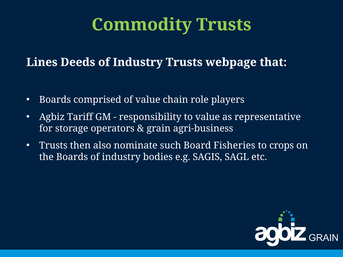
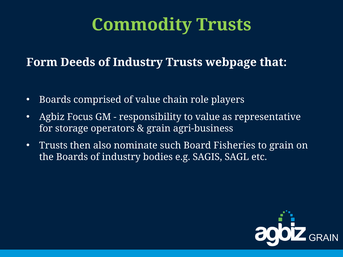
Lines: Lines -> Form (42, 62)
Tariff: Tariff -> Focus (80, 117)
to crops: crops -> grain (282, 146)
